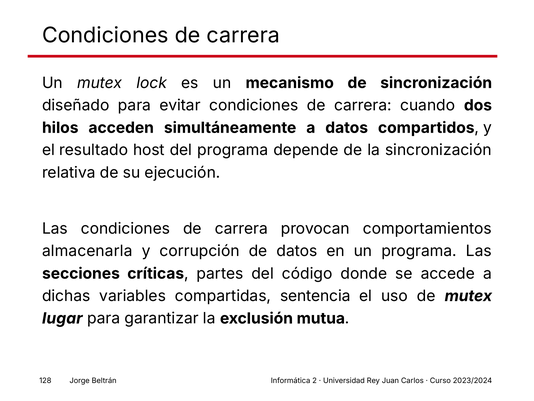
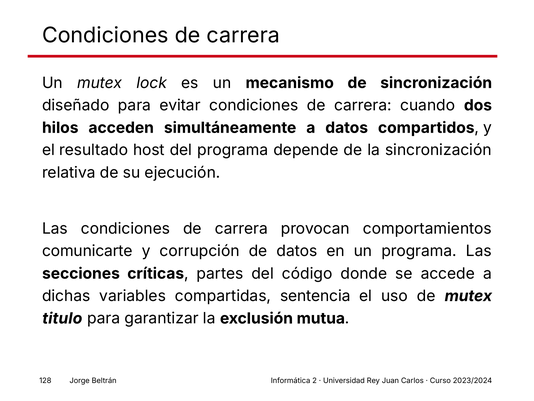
almacenarla: almacenarla -> comunicarte (87, 251)
lugar: lugar -> titulo (62, 318)
